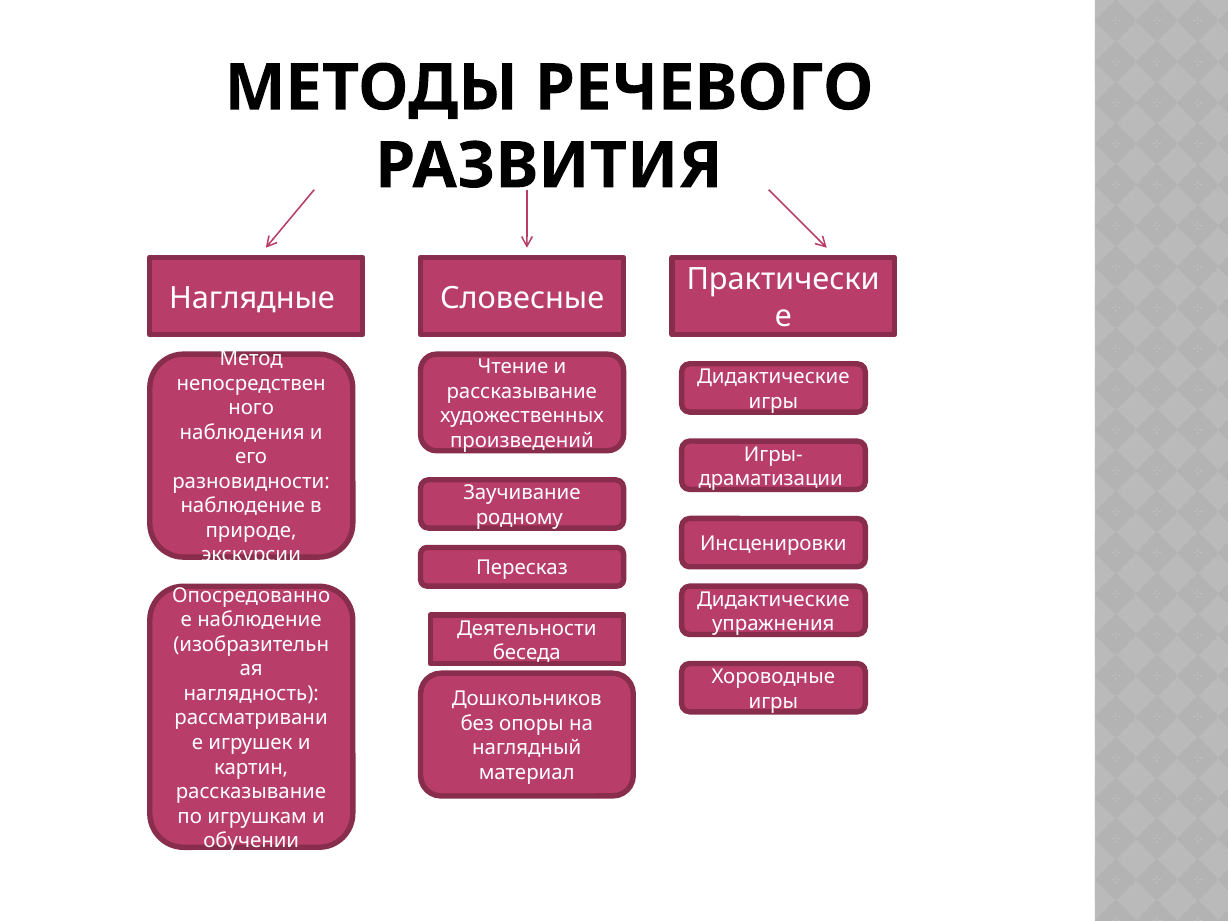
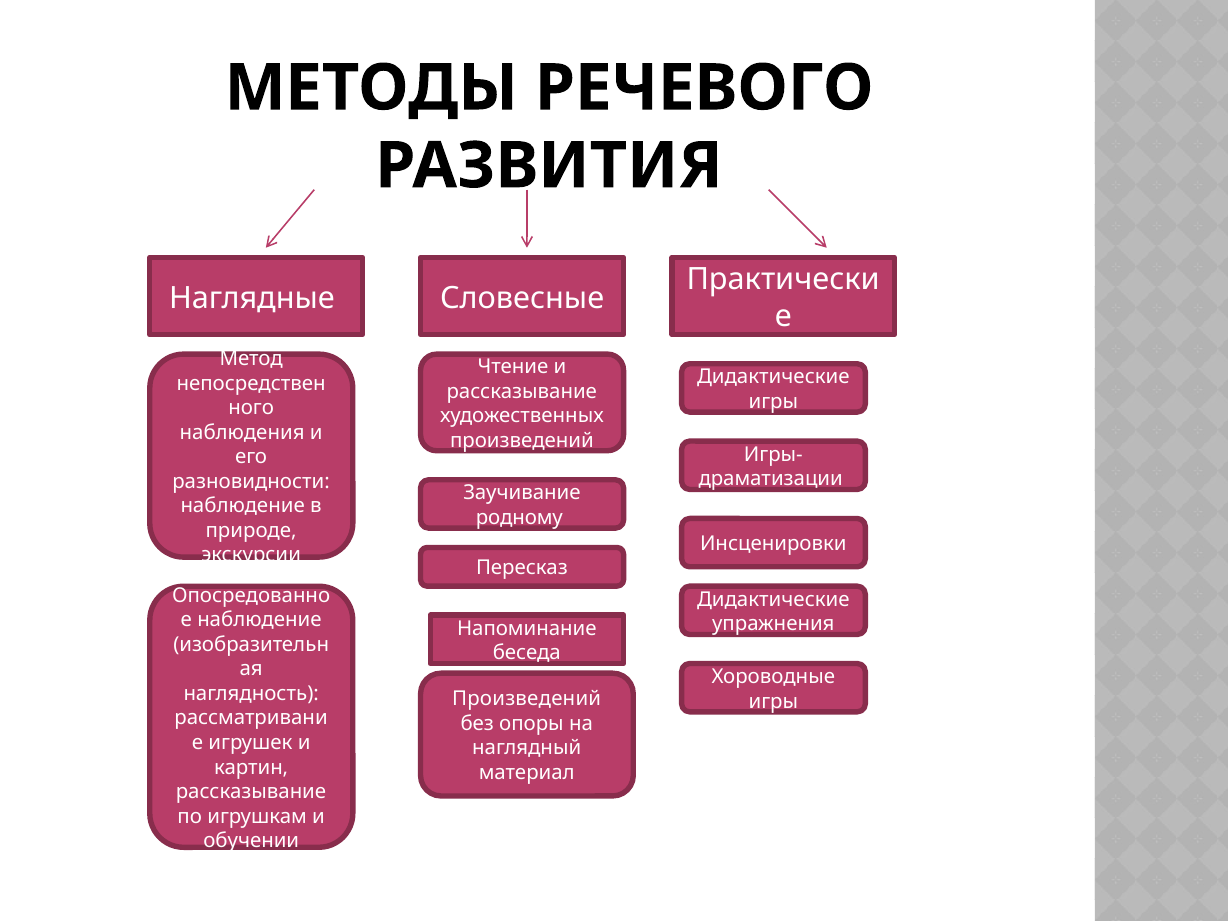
Деятельности: Деятельности -> Напоминание (527, 628)
Дошкольников: Дошкольников -> Произведений (527, 699)
